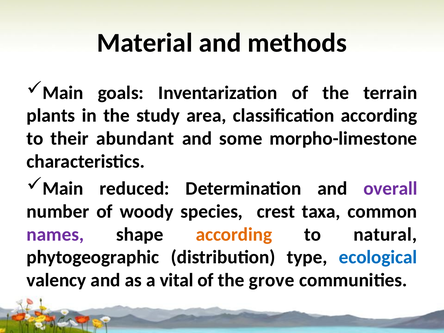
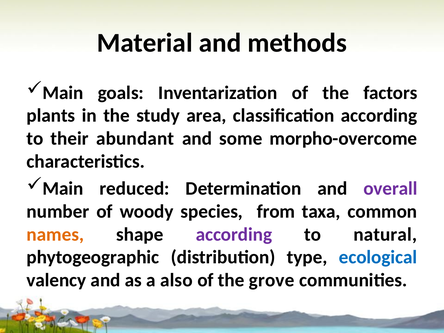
terrain: terrain -> factors (390, 93)
morpho-limestone: morpho-limestone -> morpho-overcome (343, 139)
crest: crest -> from (276, 211)
names colour: purple -> orange (55, 234)
according colour: orange -> purple (234, 234)
vital: vital -> also (176, 280)
